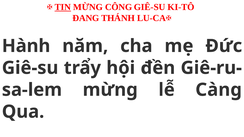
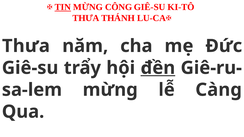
ĐANG: ĐANG -> THƯA (86, 18)
Hành: Hành -> Thưa (26, 46)
đền underline: none -> present (158, 68)
